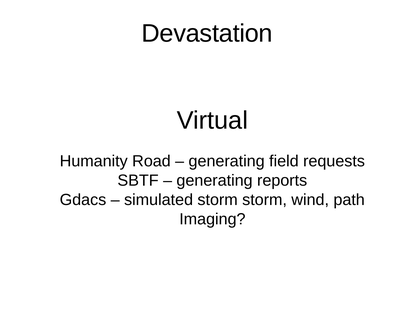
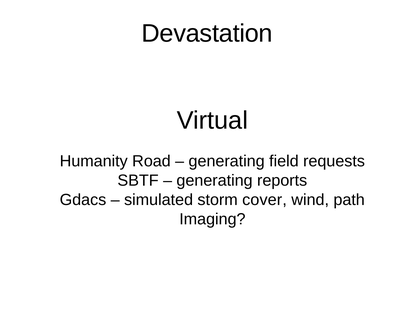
storm storm: storm -> cover (265, 200)
